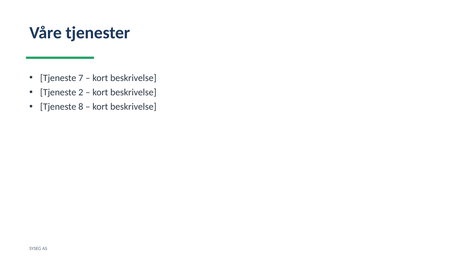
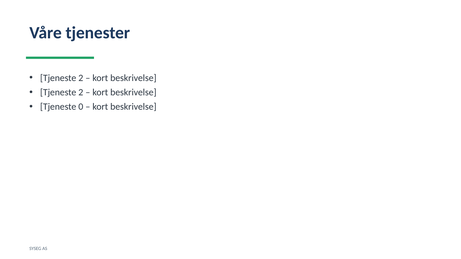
7: 7 -> 2 (81, 78)
8: 8 -> 0 (81, 107)
